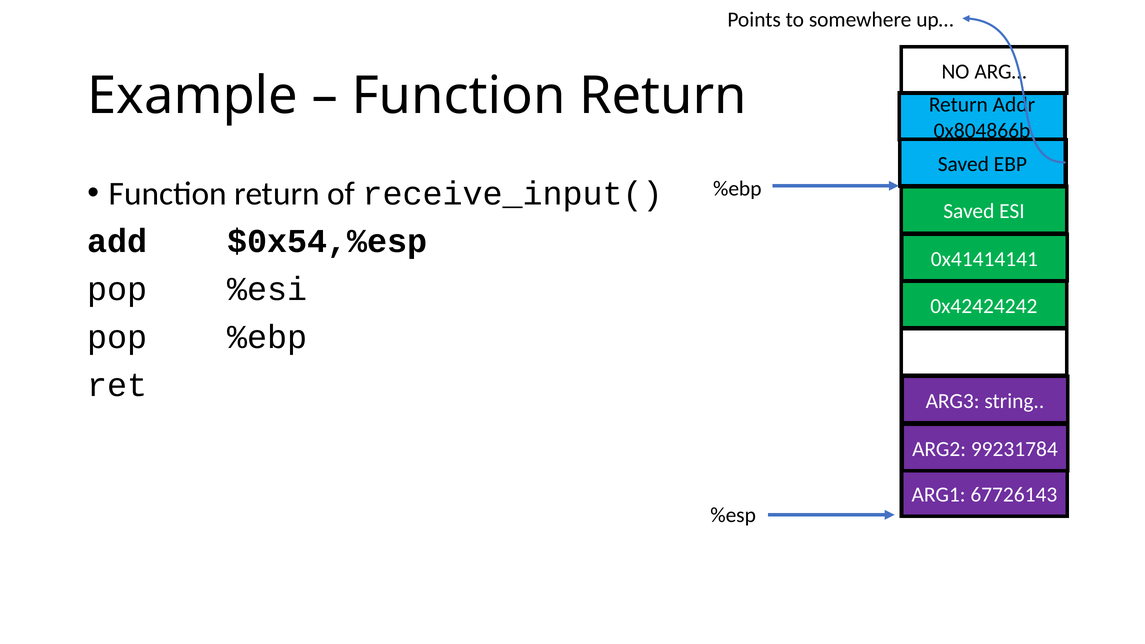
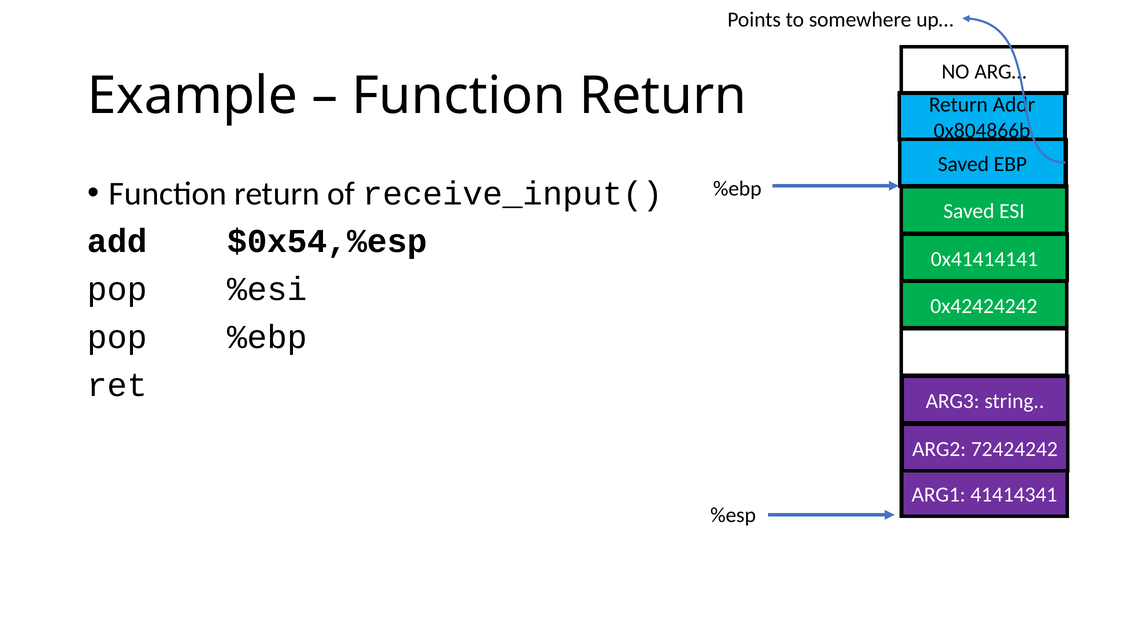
99231784: 99231784 -> 72424242 (1014, 449)
67726143: 67726143 -> 41414341 (1014, 495)
